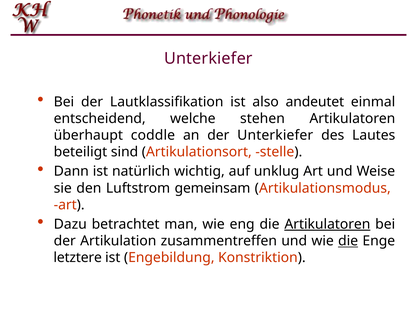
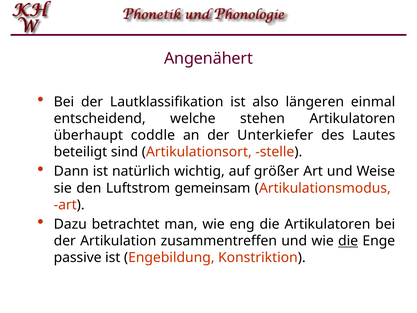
Unterkiefer: Unterkiefer -> Angenähert (209, 59)
andeutet: andeutet -> längeren (315, 102)
unklug: unklug -> größer (277, 171)
Artikulatoren underline: present -> none (327, 224)
letztere: letztere -> passive (78, 257)
